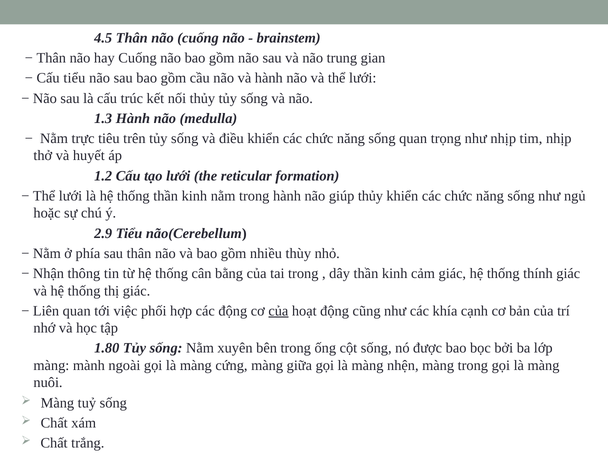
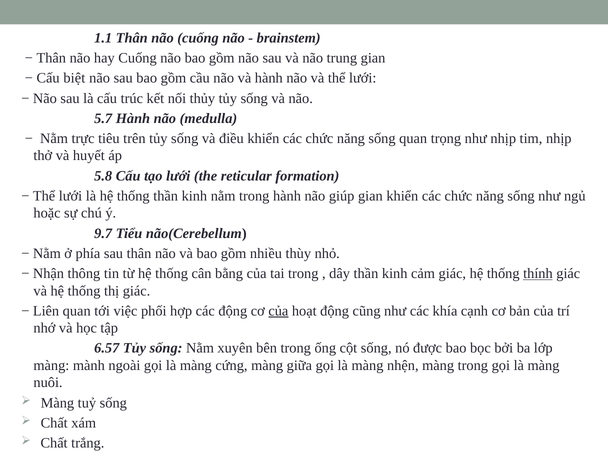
4.5: 4.5 -> 1.1 (103, 38)
Cấu tiểu: tiểu -> biệt (74, 78)
1.3: 1.3 -> 5.7 (103, 118)
1.2: 1.2 -> 5.8 (103, 176)
giúp thủy: thủy -> gian (370, 196)
2.9: 2.9 -> 9.7 (103, 233)
thính underline: none -> present (538, 274)
1.80: 1.80 -> 6.57 (107, 348)
